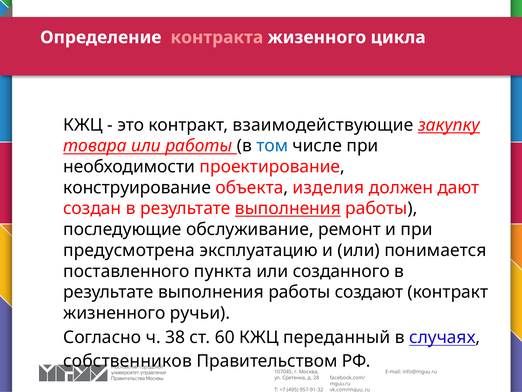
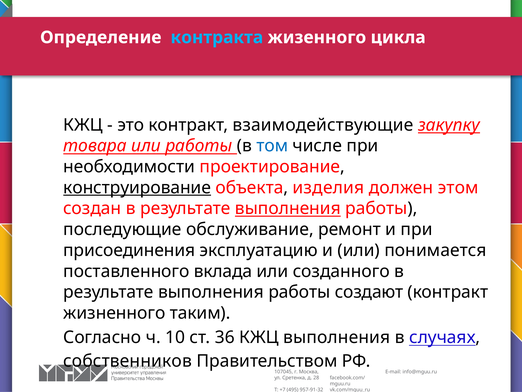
контракта colour: pink -> light blue (217, 37)
конструирование underline: none -> present (137, 187)
дают: дают -> этом (458, 187)
предусмотрена: предусмотрена -> присоединения (129, 250)
пункта: пункта -> вклада (223, 271)
ручьи: ручьи -> таким (200, 313)
38: 38 -> 10 (175, 337)
60: 60 -> 36 (225, 337)
КЖЦ переданный: переданный -> выполнения (337, 337)
